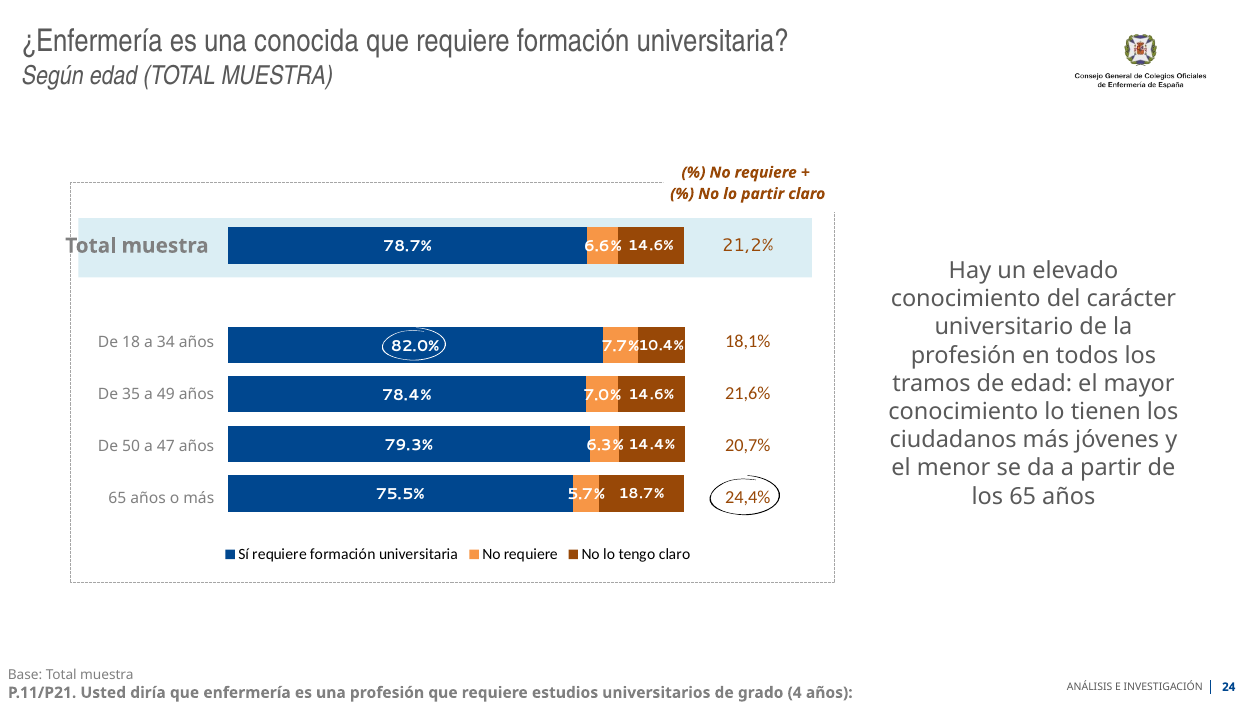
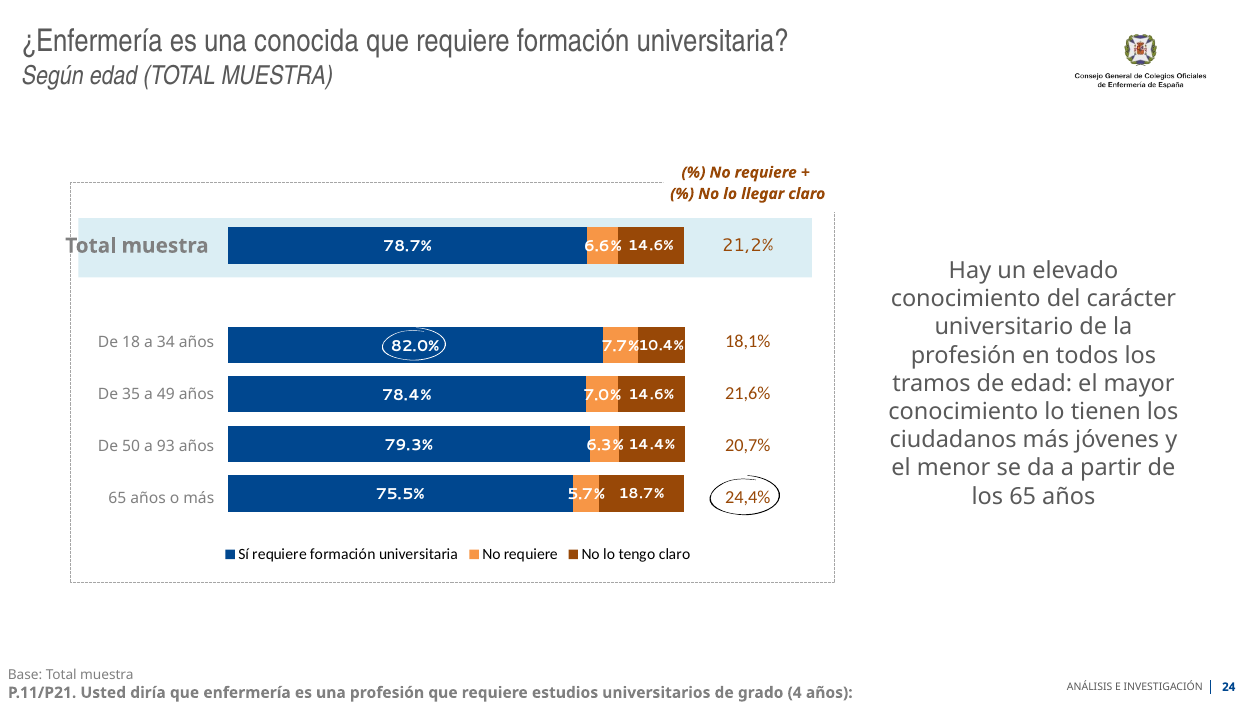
lo partir: partir -> llegar (763, 194)
47: 47 -> 93 (166, 446)
